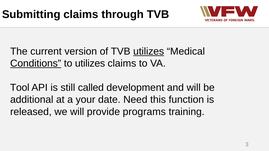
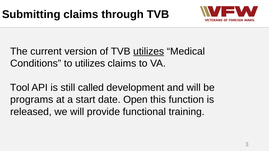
Conditions underline: present -> none (36, 64)
additional: additional -> programs (32, 100)
your: your -> start (86, 100)
Need: Need -> Open (135, 100)
programs: programs -> functional (144, 112)
